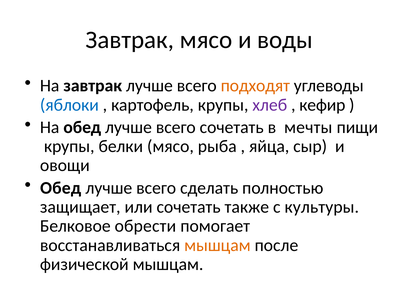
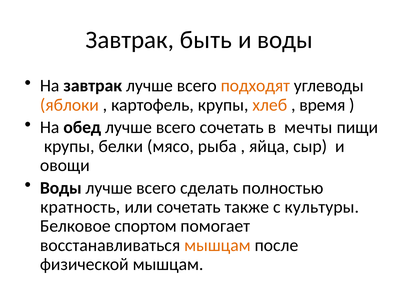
Завтрак мясо: мясо -> быть (206, 40)
яблоки colour: blue -> orange (69, 105)
хлеб colour: purple -> orange (270, 105)
кефир: кефир -> время (322, 105)
Обед: Обед -> Воды (61, 188)
защищает: защищает -> кратность (80, 207)
обрести: обрести -> спортом (146, 226)
